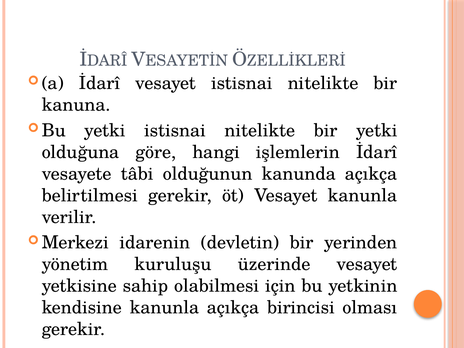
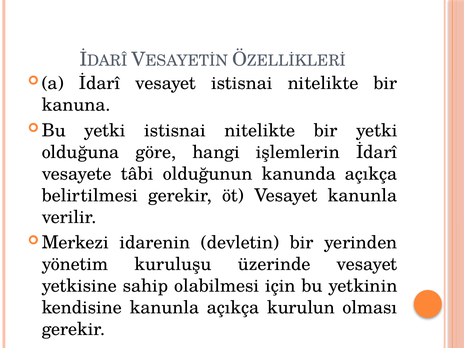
birincisi: birincisi -> kurulun (301, 308)
